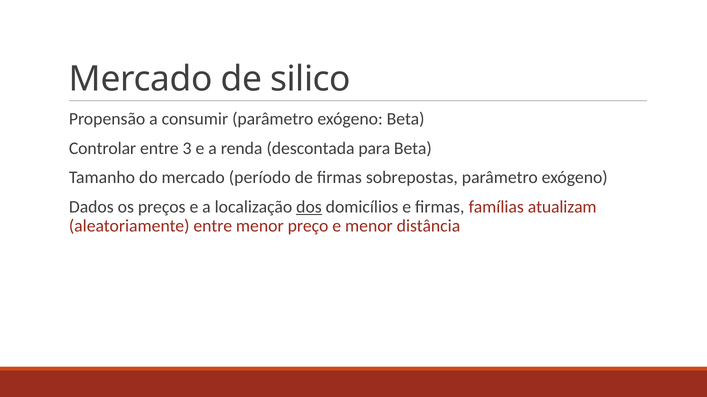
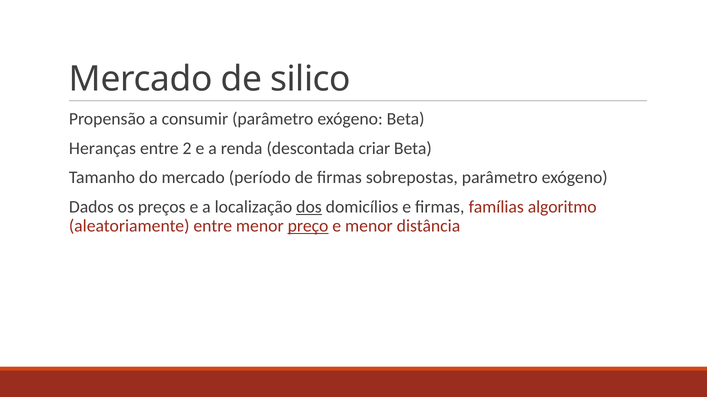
Controlar: Controlar -> Heranças (102, 149)
3: 3 -> 2 (187, 149)
para: para -> criar (374, 149)
atualizam: atualizam -> algoritmo (562, 207)
preço underline: none -> present (308, 226)
